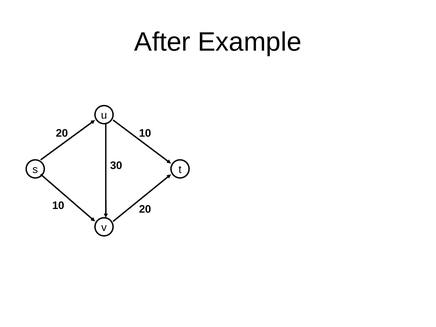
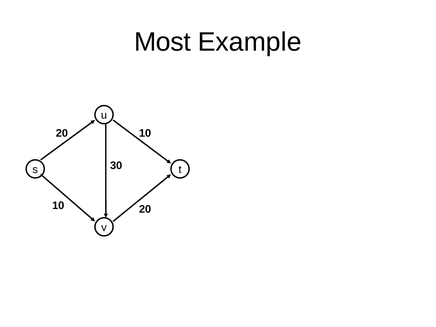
After: After -> Most (163, 42)
